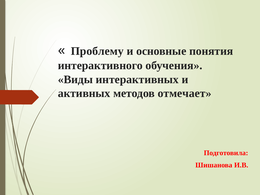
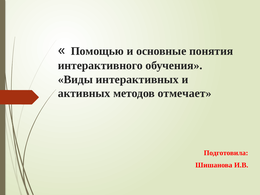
Проблему: Проблему -> Помощью (97, 51)
